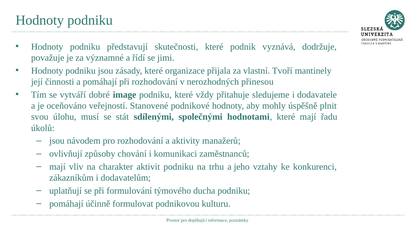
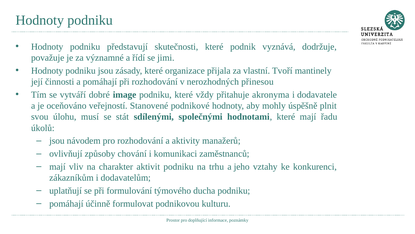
sledujeme: sledujeme -> akronyma (271, 94)
